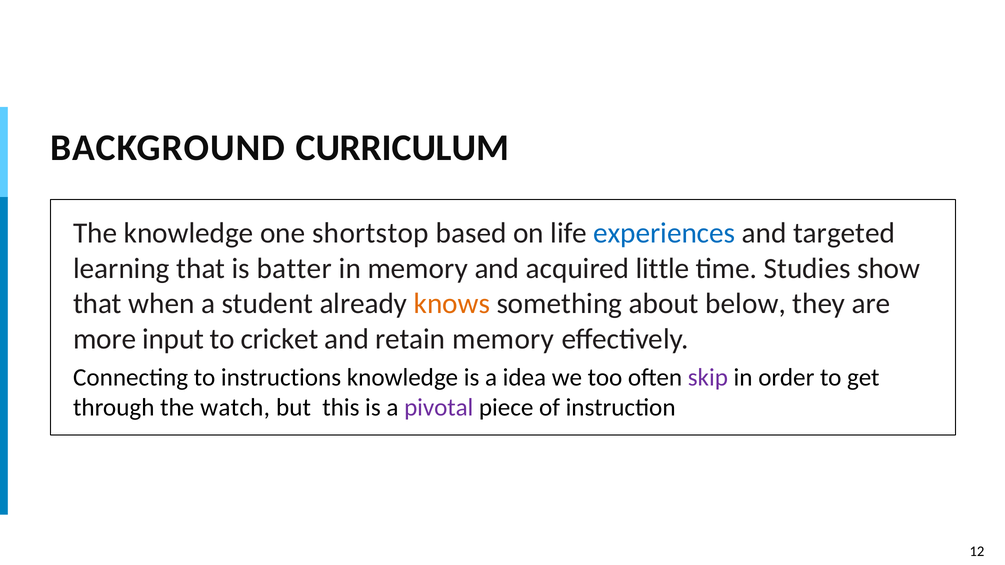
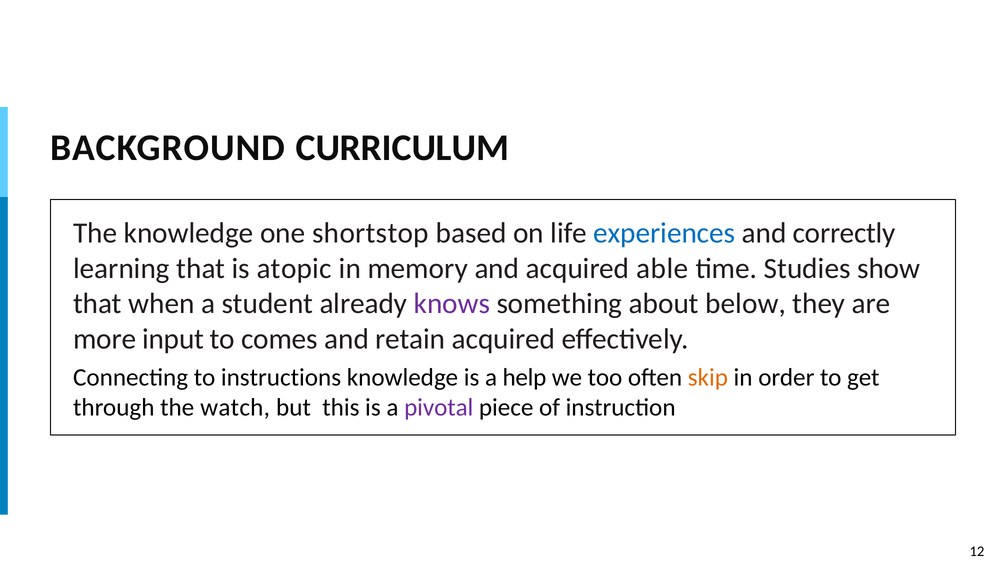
targeted: targeted -> correctly (844, 233)
batter: batter -> atopic (294, 269)
little: little -> able (662, 269)
knows colour: orange -> purple (452, 304)
cricket: cricket -> comes (280, 339)
retain memory: memory -> acquired (503, 339)
idea: idea -> help (524, 378)
skip colour: purple -> orange (708, 378)
